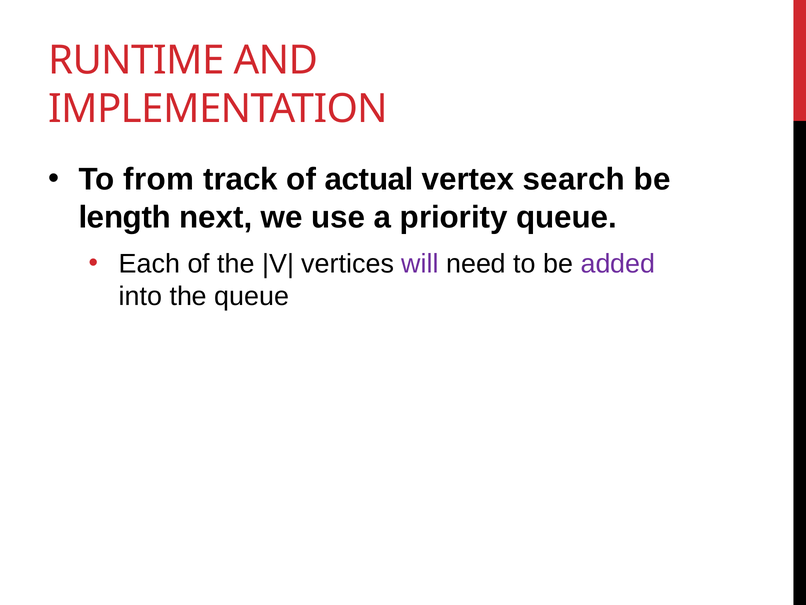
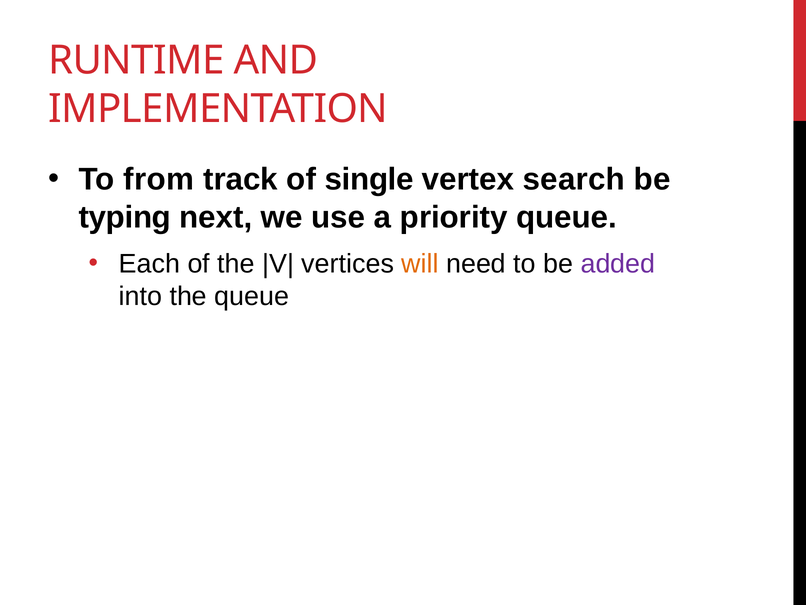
actual: actual -> single (369, 179)
length: length -> typing (125, 217)
will colour: purple -> orange (420, 264)
